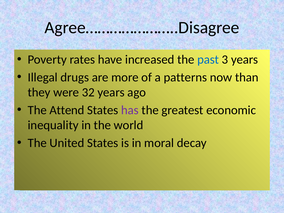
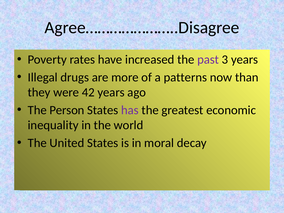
past colour: blue -> purple (208, 60)
32: 32 -> 42 (88, 92)
Attend: Attend -> Person (67, 110)
